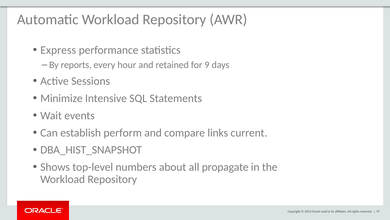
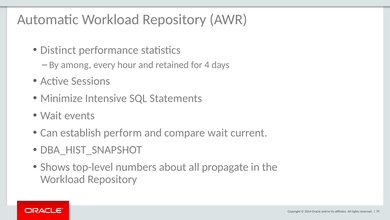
Express: Express -> Distinct (58, 50)
reports: reports -> among (76, 65)
9: 9 -> 4 (207, 65)
compare links: links -> wait (218, 132)
